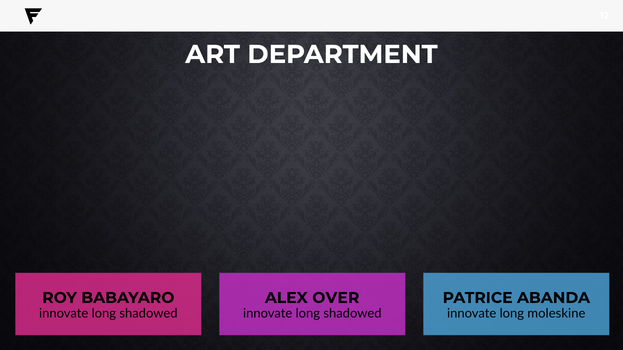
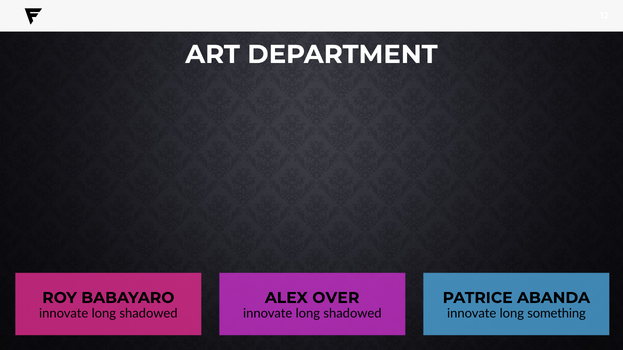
moleskine: moleskine -> something (557, 314)
